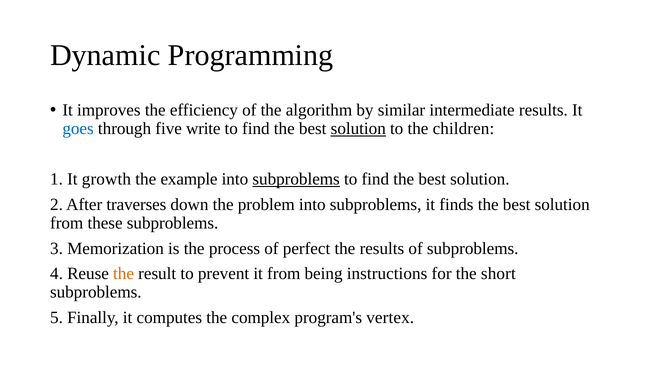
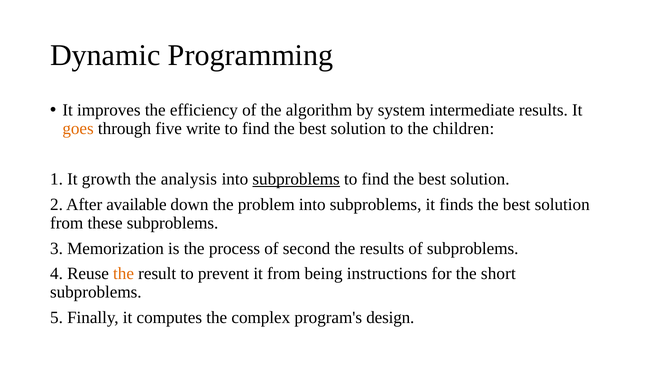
similar: similar -> system (401, 110)
goes colour: blue -> orange (78, 128)
solution underline: present -> none (358, 128)
example: example -> analysis (189, 179)
traverses: traverses -> available (136, 204)
perfect: perfect -> second (307, 248)
vertex: vertex -> design (390, 317)
